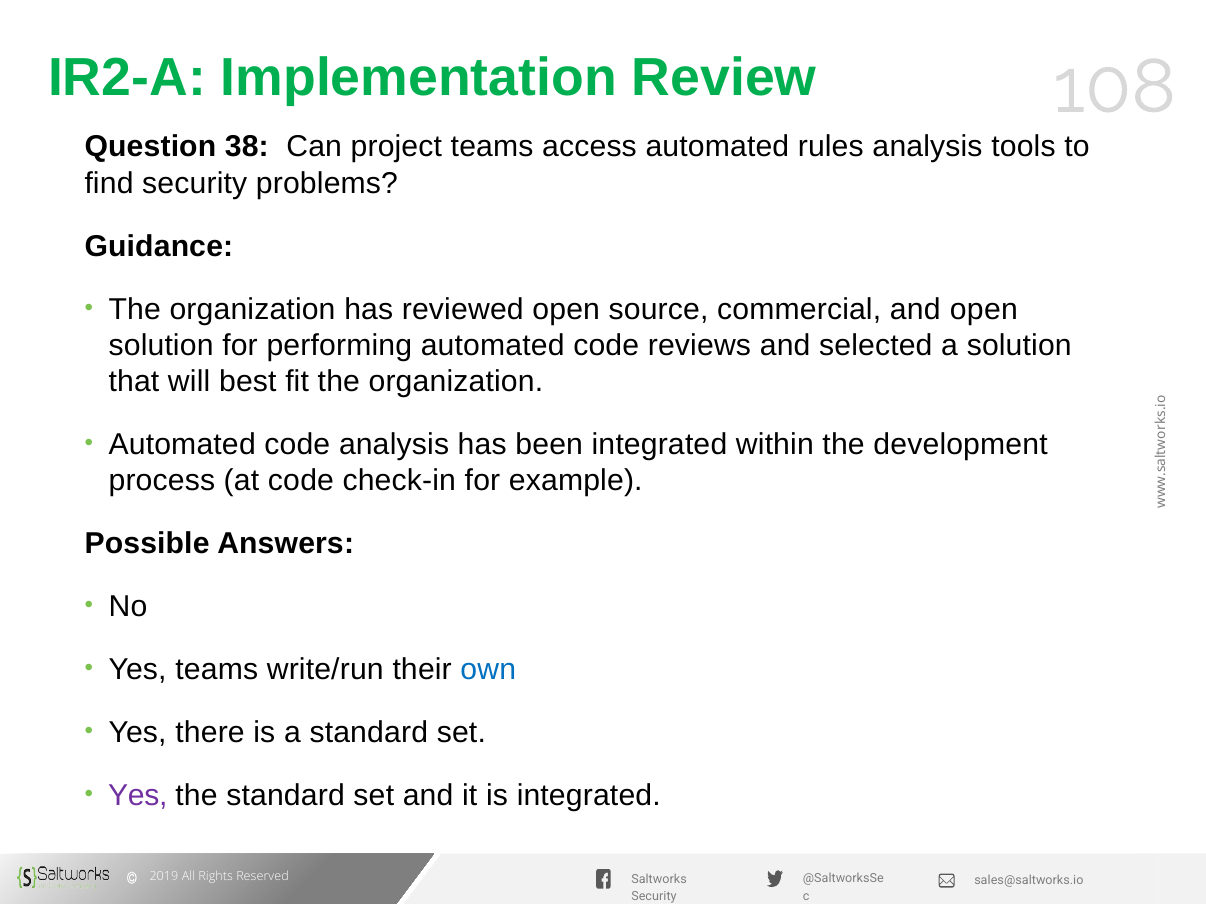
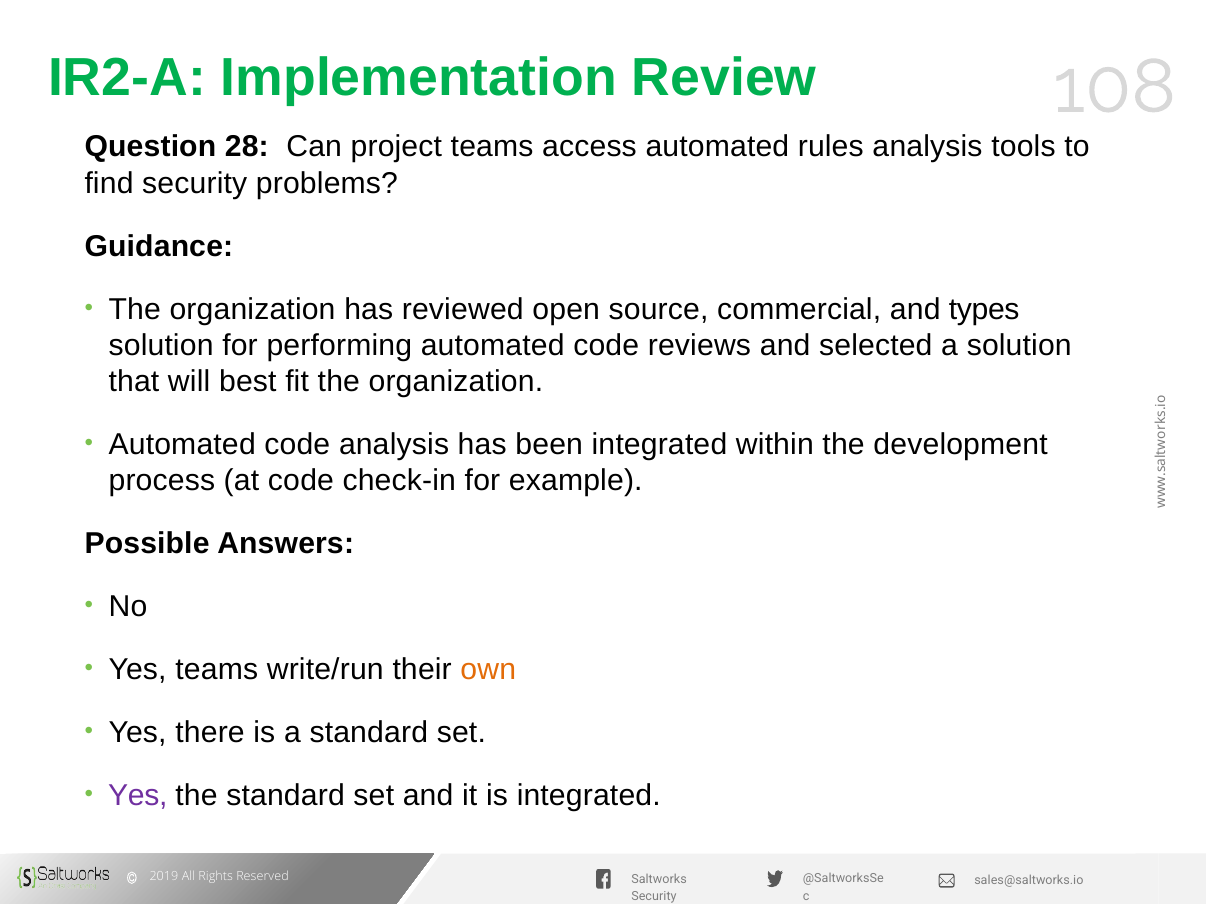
38: 38 -> 28 (247, 147)
and open: open -> types (984, 309)
own colour: blue -> orange (488, 670)
